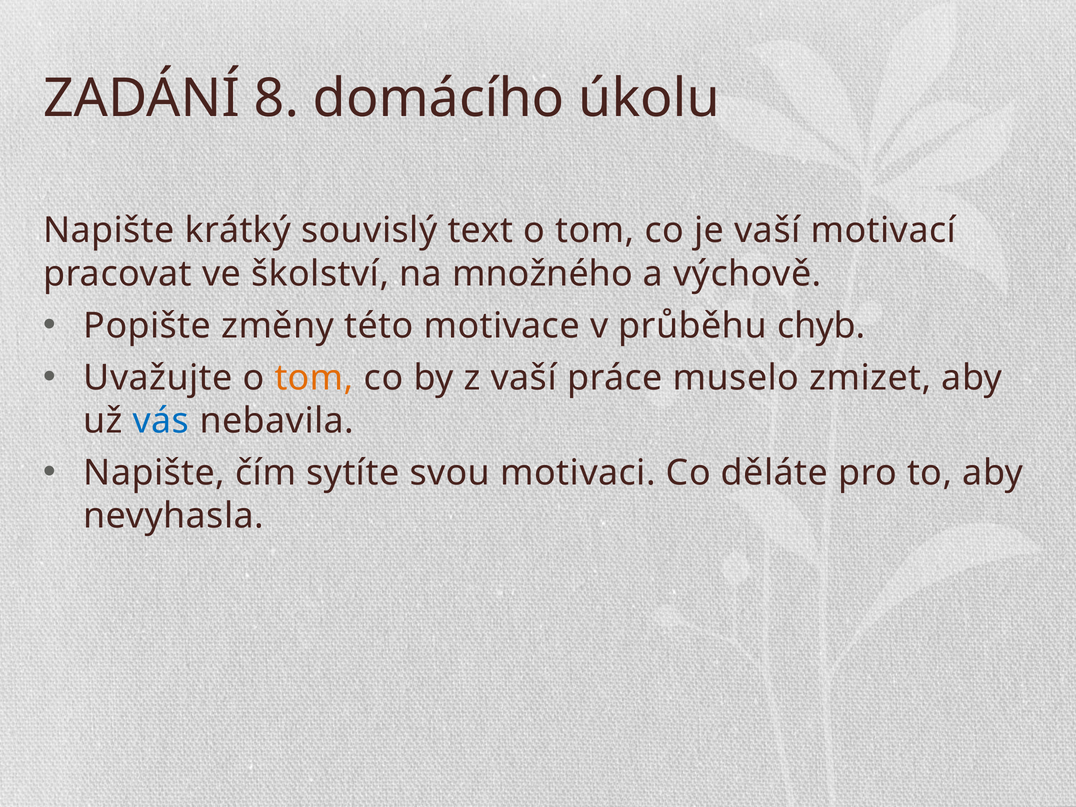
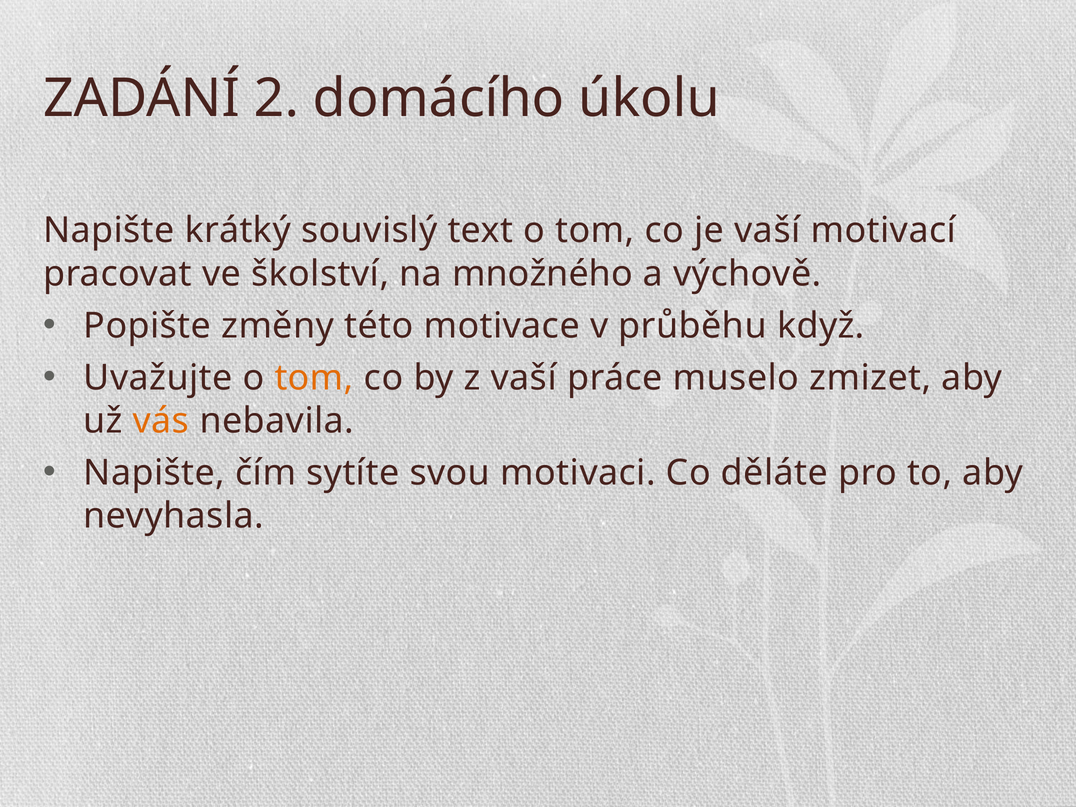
8: 8 -> 2 (276, 98)
chyb: chyb -> když (821, 326)
vás colour: blue -> orange (161, 421)
